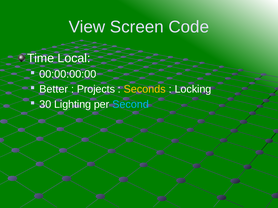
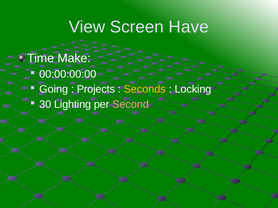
Code: Code -> Have (189, 27)
Local: Local -> Make (74, 58)
Better: Better -> Going (54, 89)
Second colour: light blue -> pink (131, 105)
